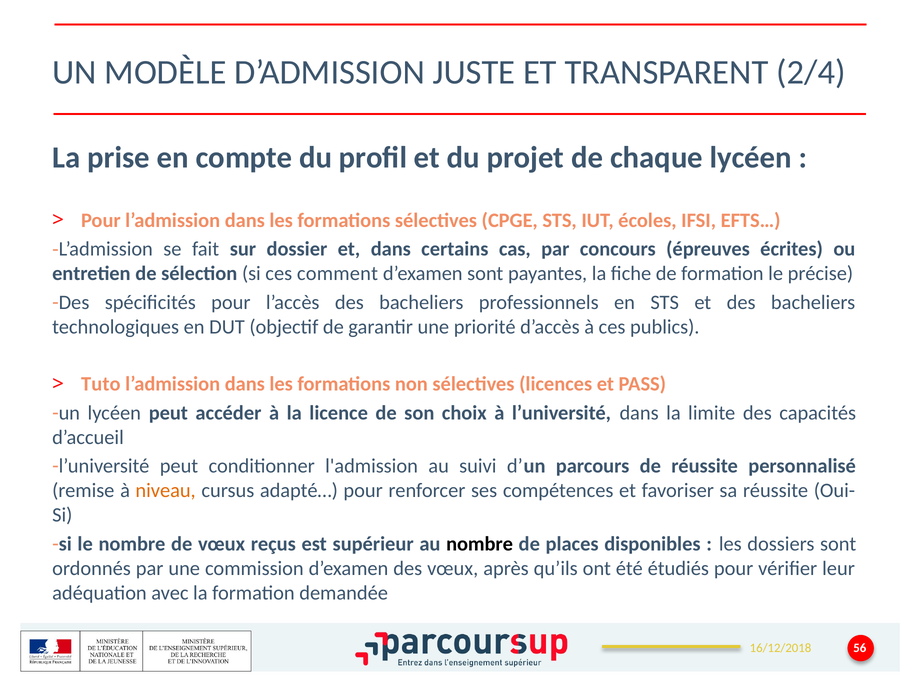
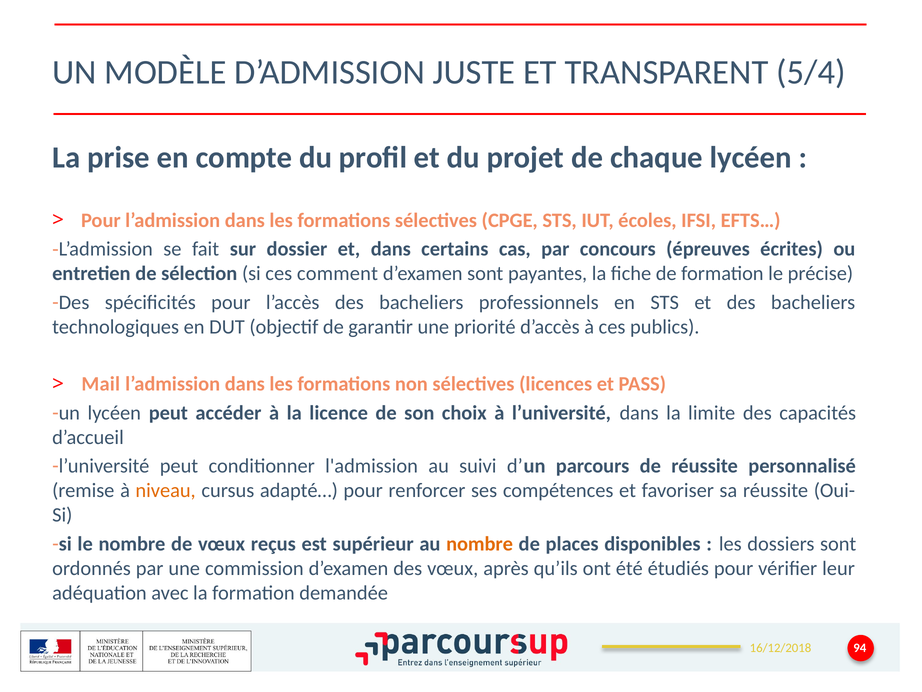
2/4: 2/4 -> 5/4 (811, 72)
Tuto: Tuto -> Mail (101, 384)
nombre colour: black -> orange (480, 543)
56: 56 -> 94 (860, 648)
